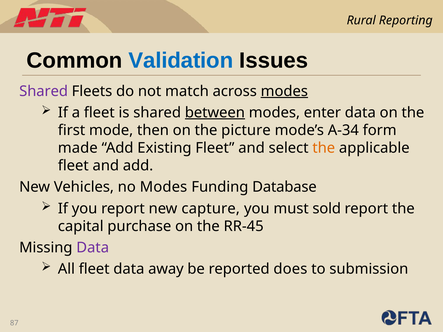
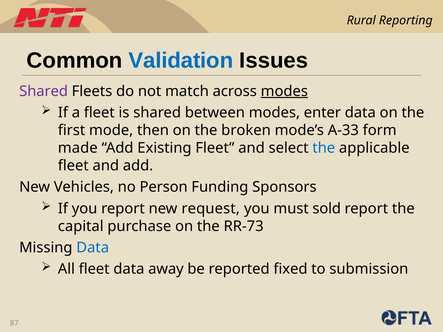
between underline: present -> none (215, 113)
picture: picture -> broken (246, 130)
A-34: A-34 -> A-33 (343, 130)
the colour: orange -> blue (324, 148)
no Modes: Modes -> Person (164, 187)
Database: Database -> Sponsors (284, 187)
capture: capture -> request (211, 209)
RR-45: RR-45 -> RR-73 (244, 226)
Data colour: purple -> blue (93, 248)
does: does -> fixed (290, 269)
